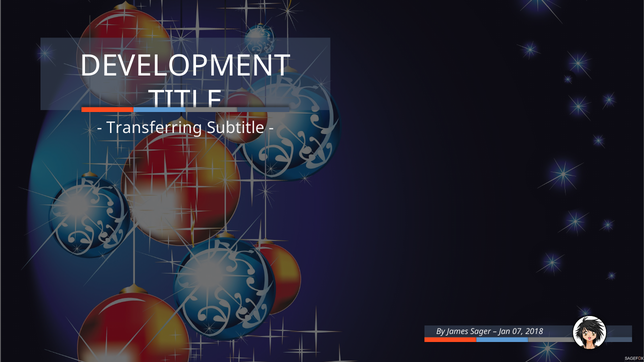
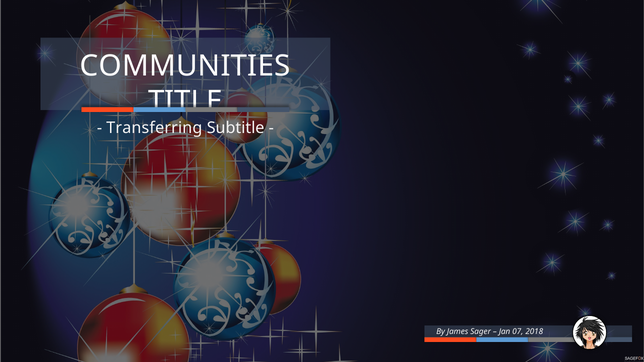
DEVELOPMENT: DEVELOPMENT -> COMMUNITIES (185, 66)
